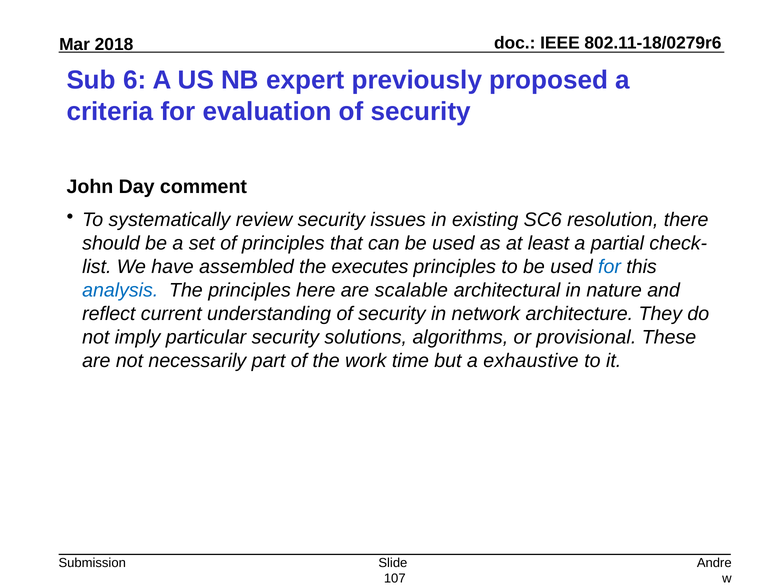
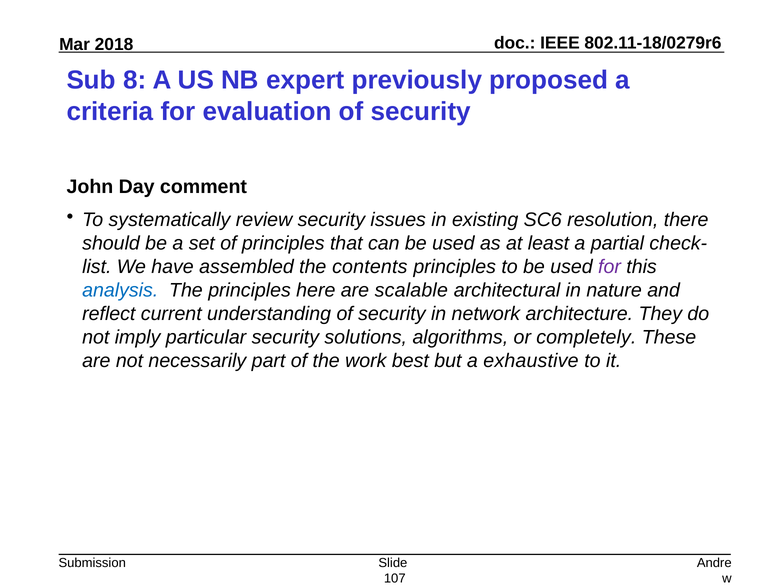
6: 6 -> 8 (135, 80)
executes: executes -> contents (370, 267)
for colour: blue -> purple (609, 267)
provisional: provisional -> completely (586, 337)
time: time -> best (410, 361)
